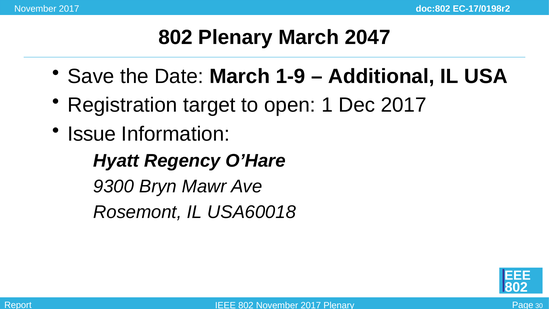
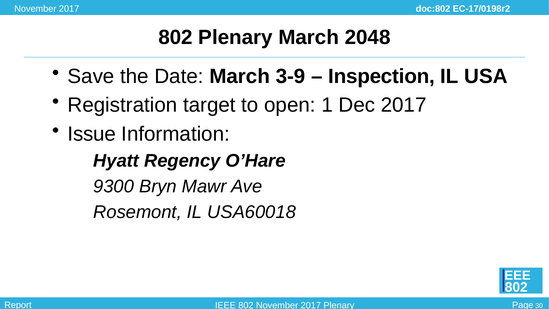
2047: 2047 -> 2048 (368, 37)
1-9: 1-9 -> 3-9 (291, 76)
Additional: Additional -> Inspection (382, 76)
